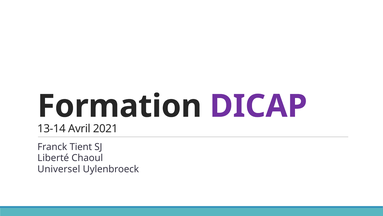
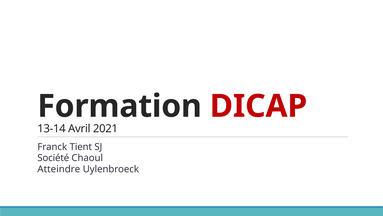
DICAP colour: purple -> red (258, 106)
Liberté: Liberté -> Société (53, 158)
Universel: Universel -> Atteindre (59, 169)
